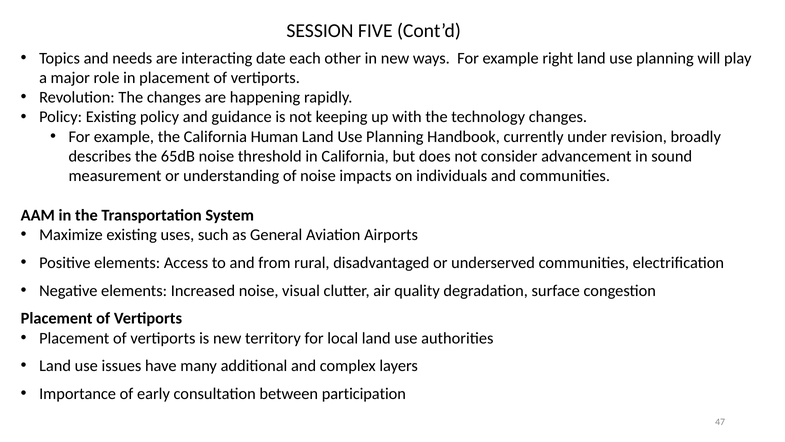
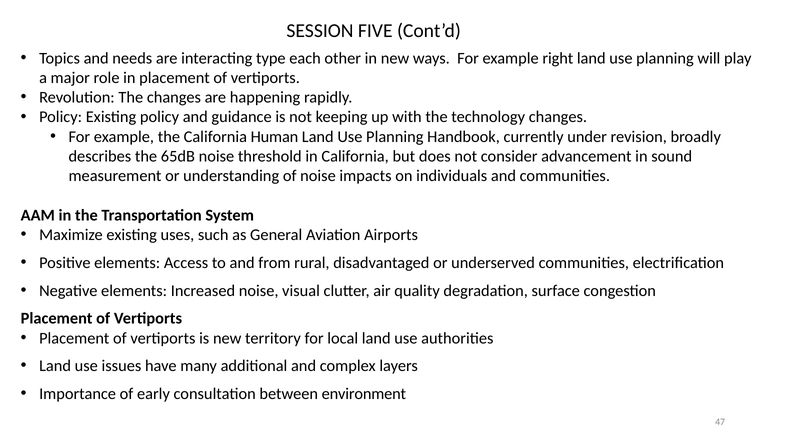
date: date -> type (271, 58)
participation: participation -> environment (364, 393)
